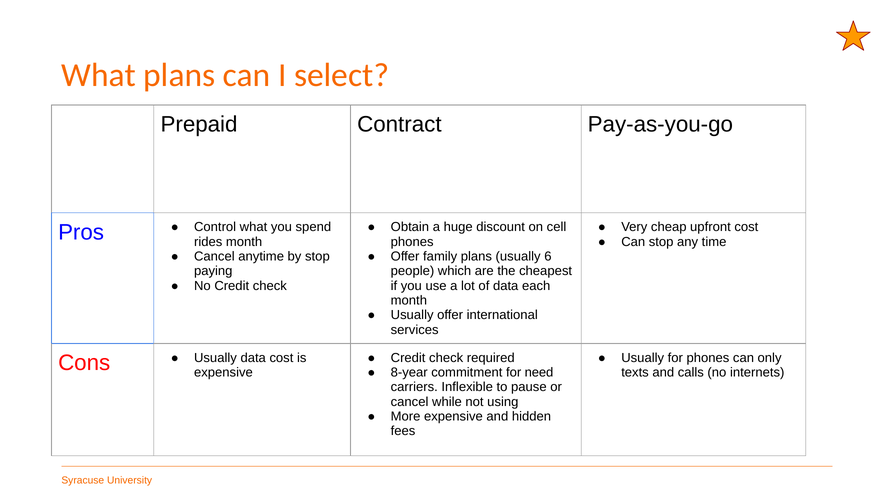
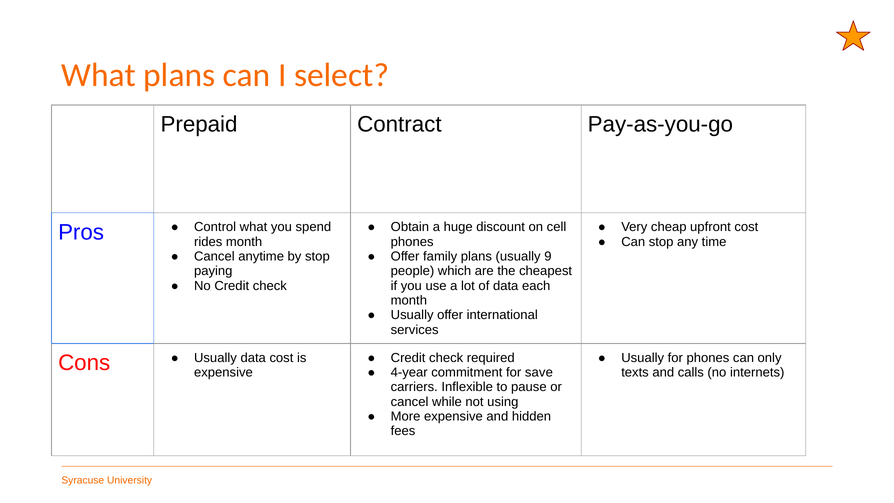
6: 6 -> 9 (548, 256)
8-year: 8-year -> 4-year (409, 372)
need: need -> save (539, 372)
